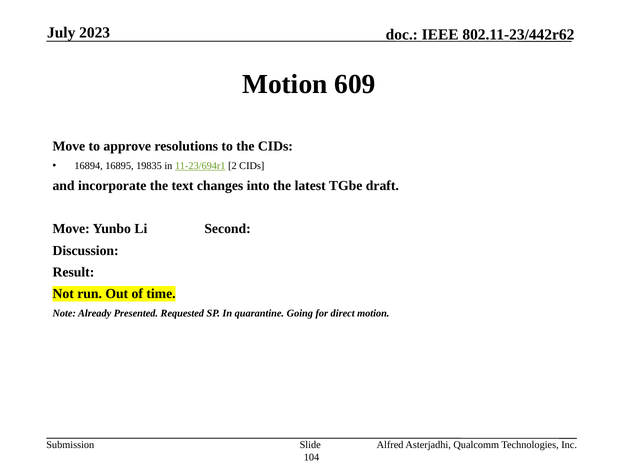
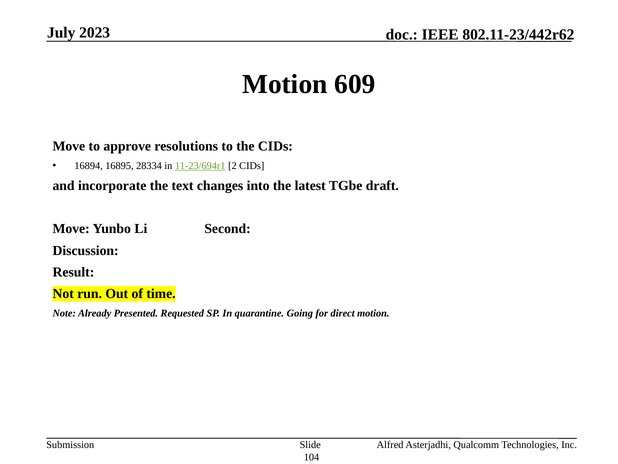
19835: 19835 -> 28334 (149, 166)
